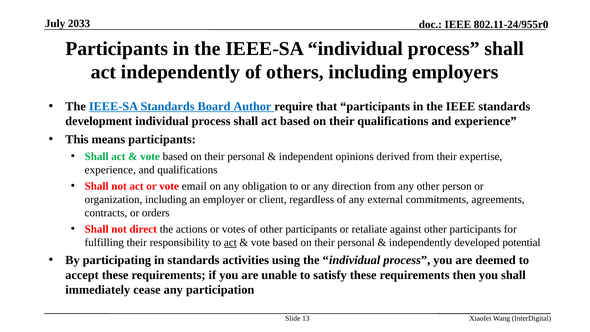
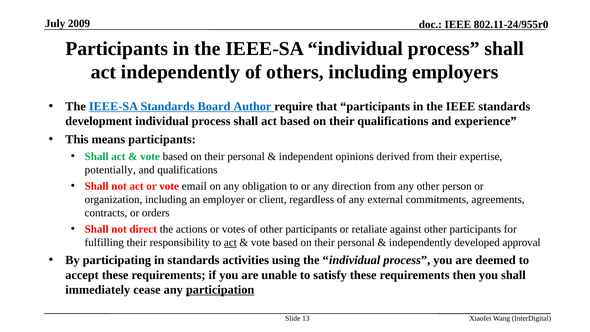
2033: 2033 -> 2009 (79, 23)
experience: experience -> potentially (110, 170)
potential: potential -> approval (521, 242)
participation underline: none -> present (220, 290)
